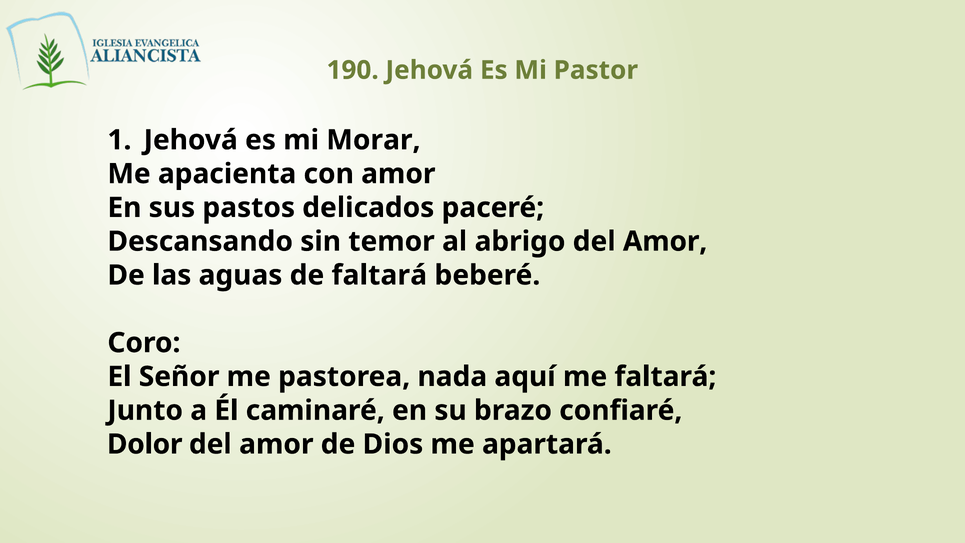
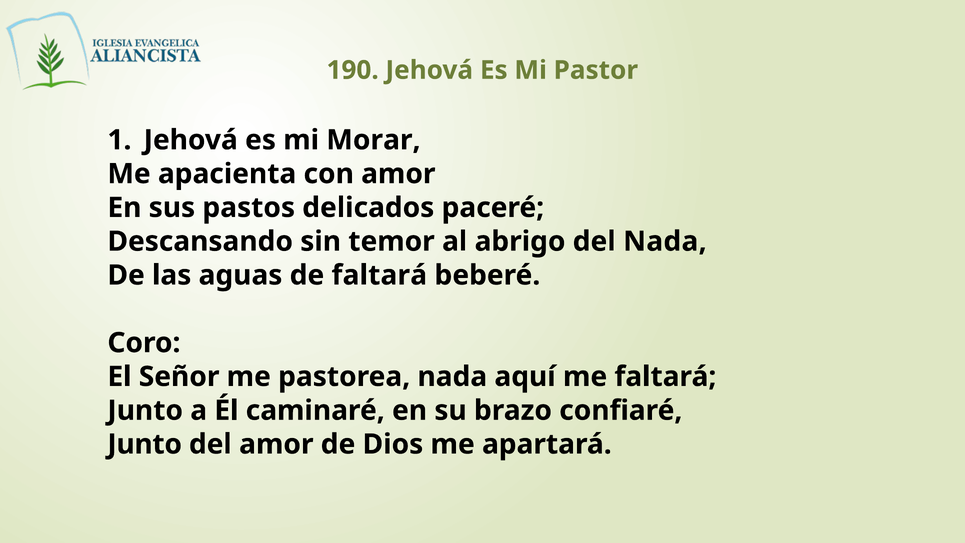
abrigo del Amor: Amor -> Nada (665, 241)
Dolor: Dolor -> Junto (145, 444)
